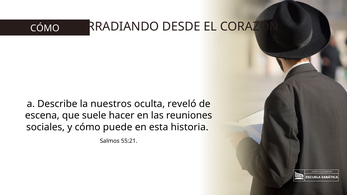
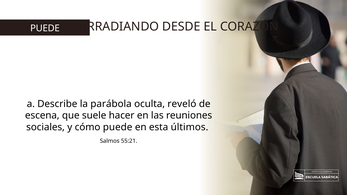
CÓMO: CÓMO -> PUEDE (45, 28)
nuestros: nuestros -> parábola (111, 104)
historia: historia -> últimos (190, 127)
